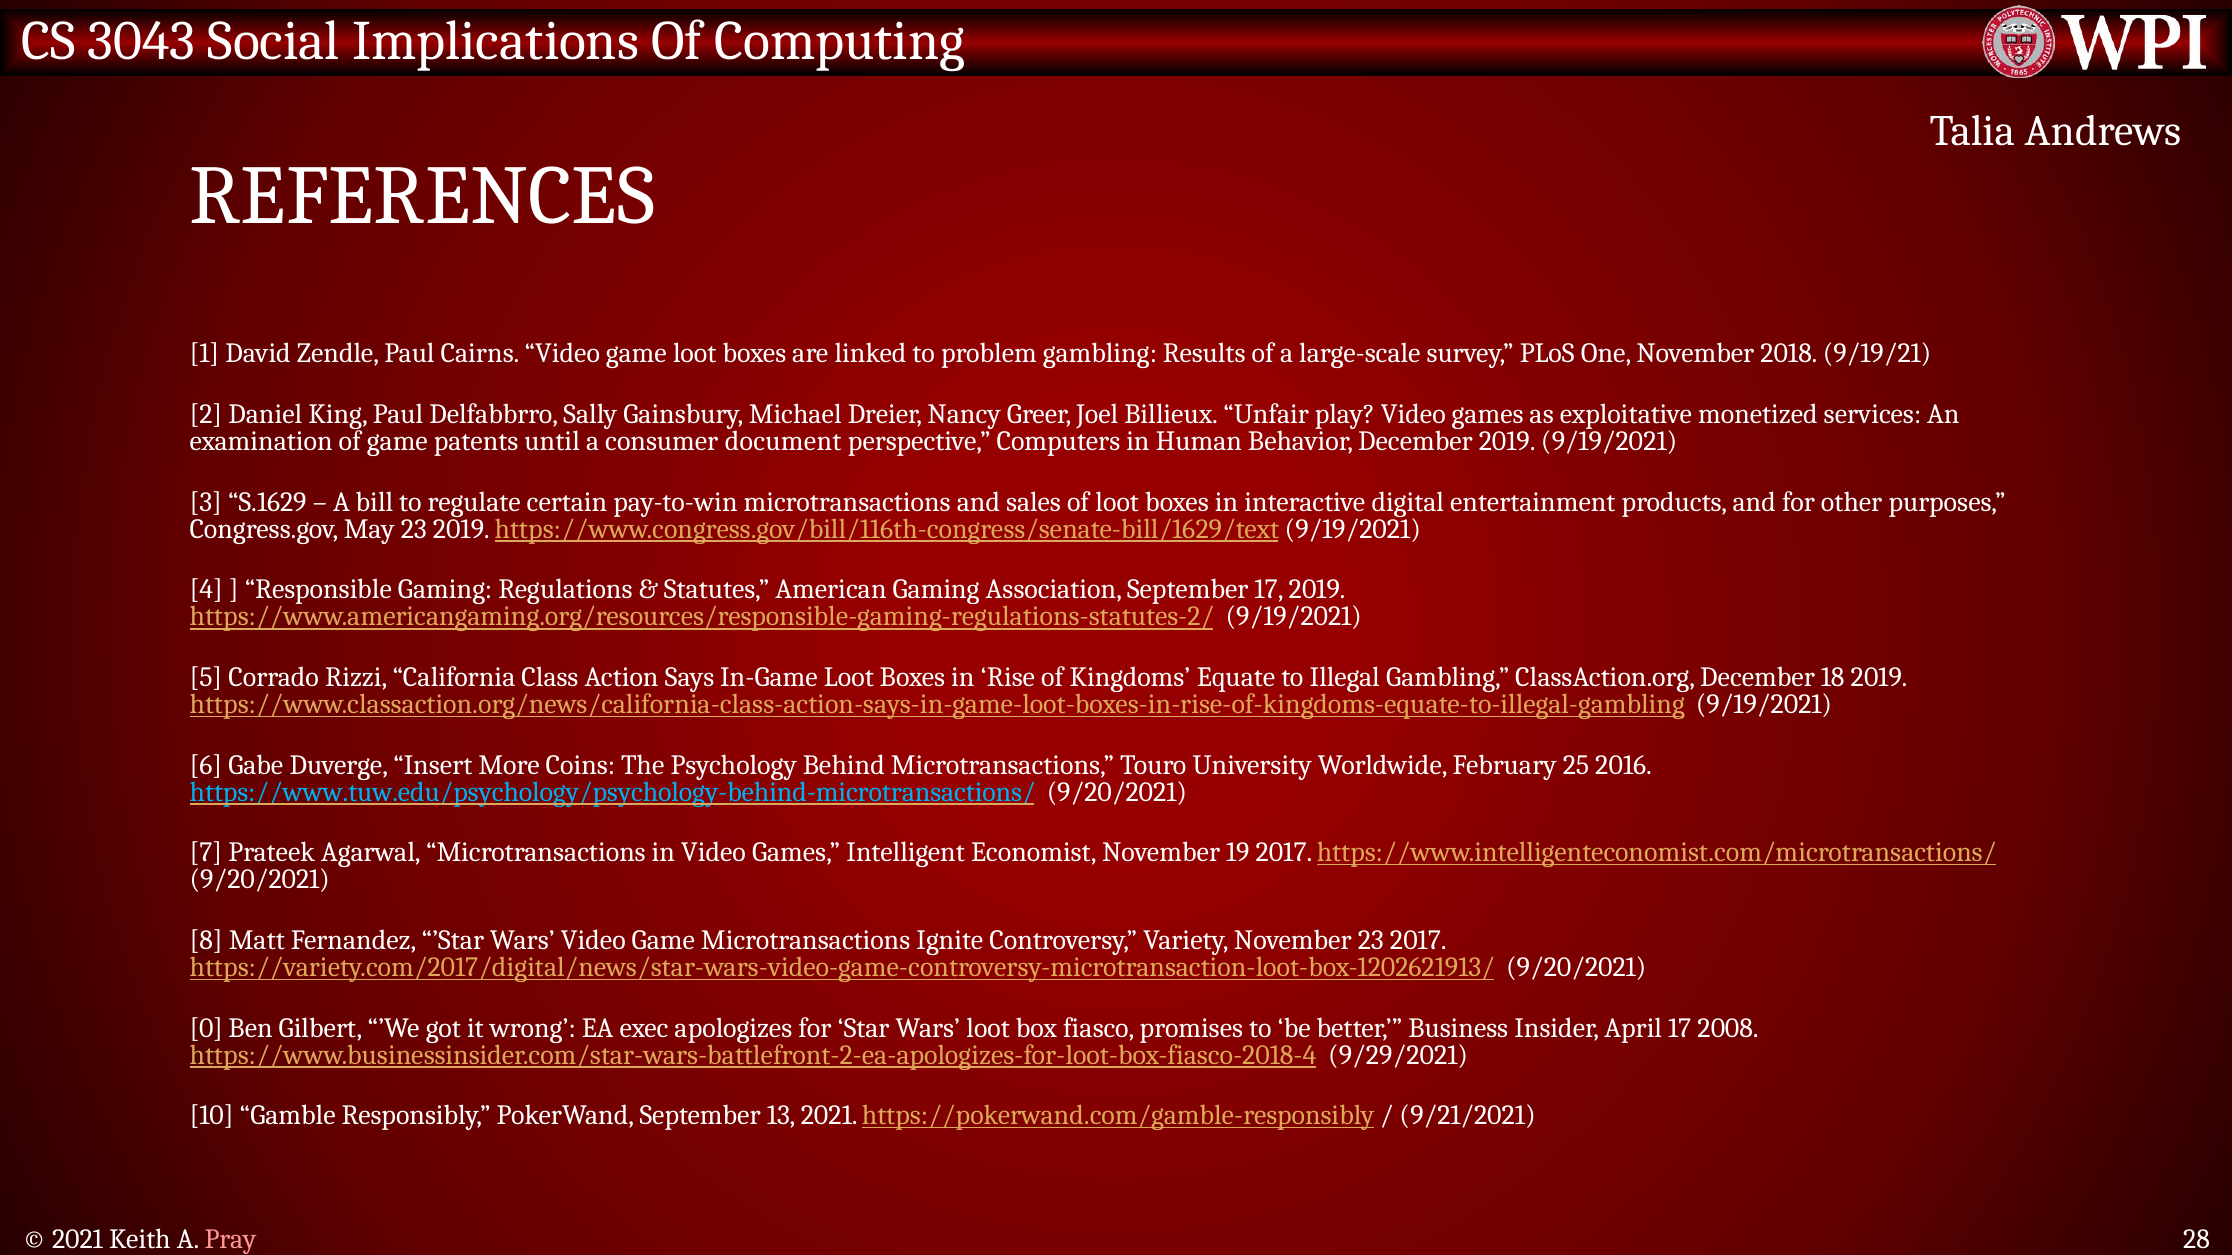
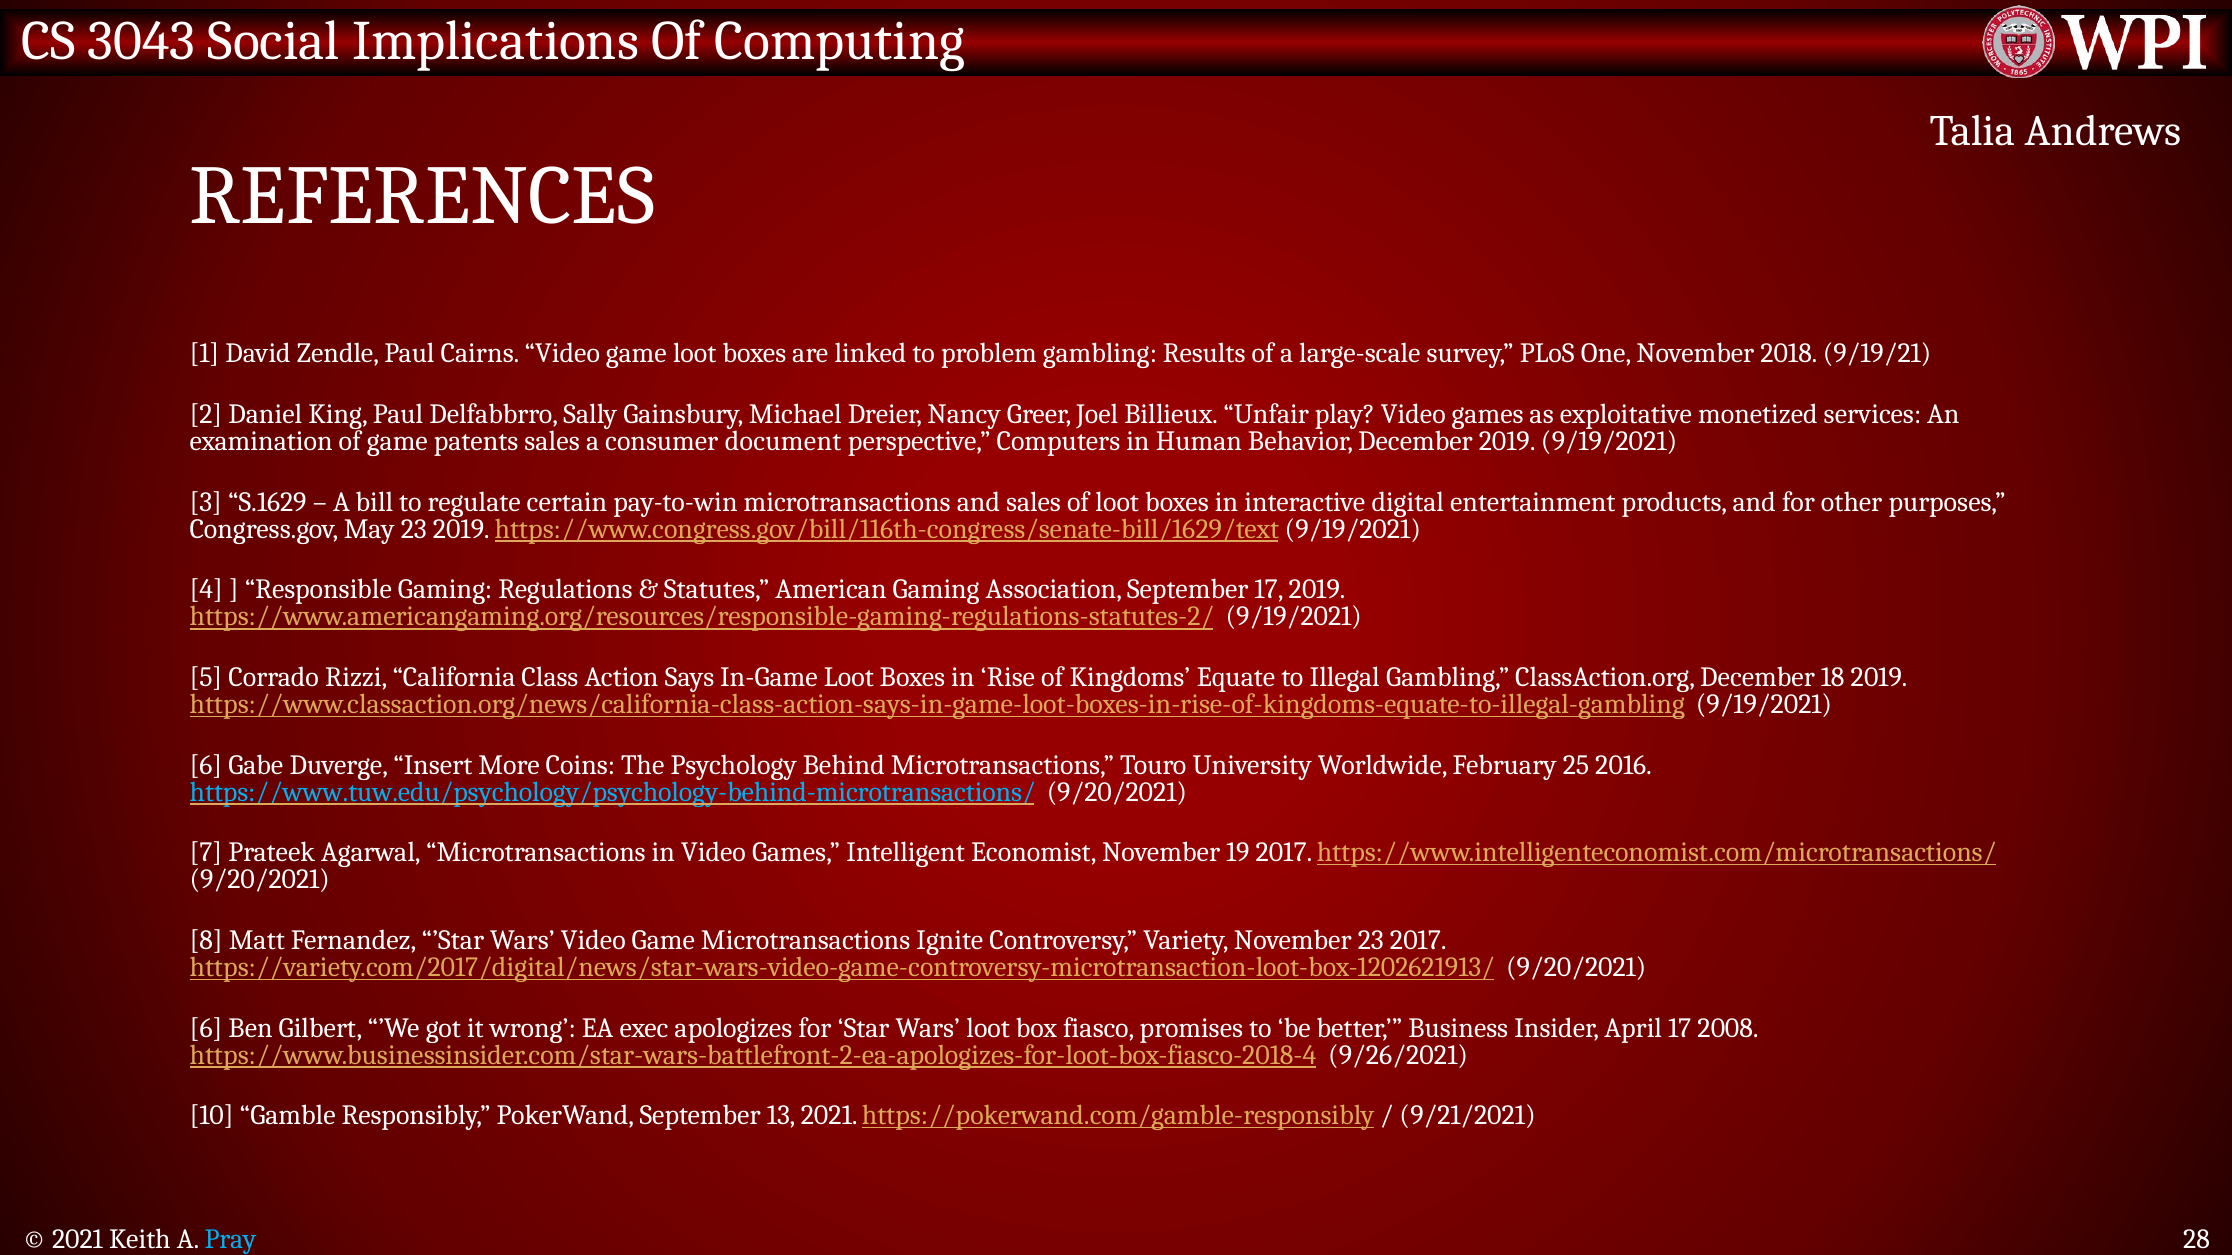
patents until: until -> sales (552, 442)
0: 0 -> 6 (206, 1028)
9/29/2021: 9/29/2021 -> 9/26/2021 (1398, 1055)
Pray colour: pink -> light blue (231, 1239)
